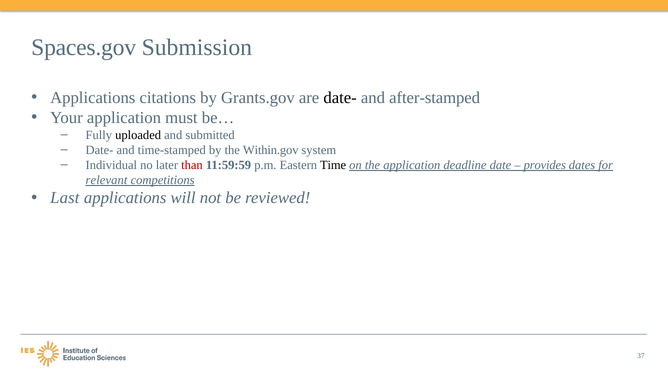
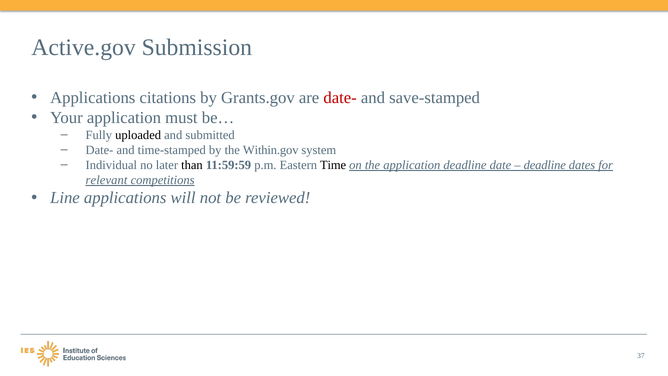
Spaces.gov: Spaces.gov -> Active.gov (84, 47)
date- colour: black -> red (340, 98)
after-stamped: after-stamped -> save-stamped (435, 98)
than colour: red -> black (192, 165)
provides: provides -> deadline (545, 165)
Last: Last -> Line (65, 198)
